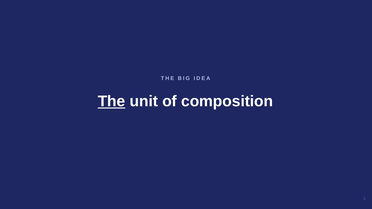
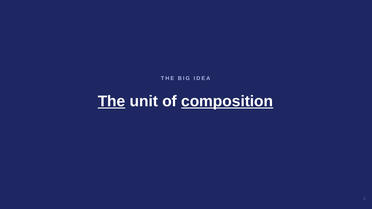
composition underline: none -> present (227, 102)
